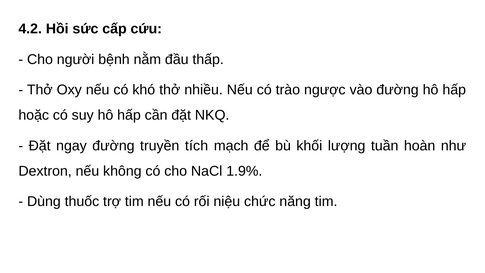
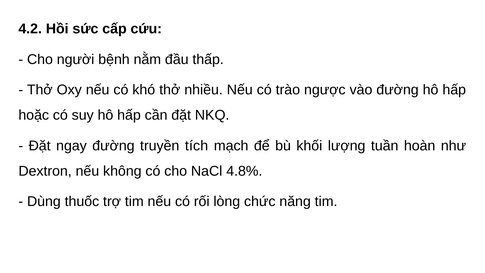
1.9%: 1.9% -> 4.8% (244, 171)
niệu: niệu -> lòng (227, 201)
